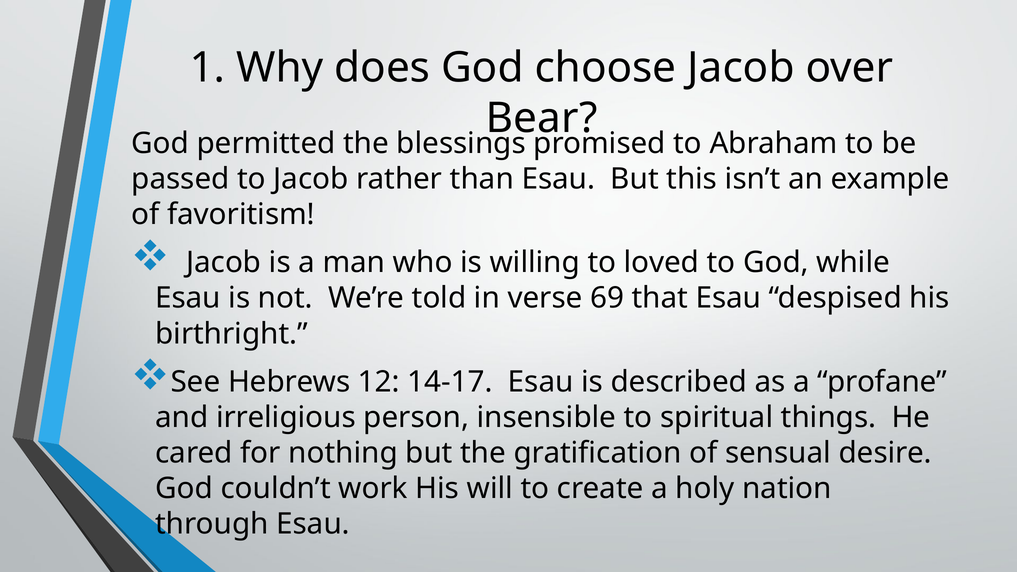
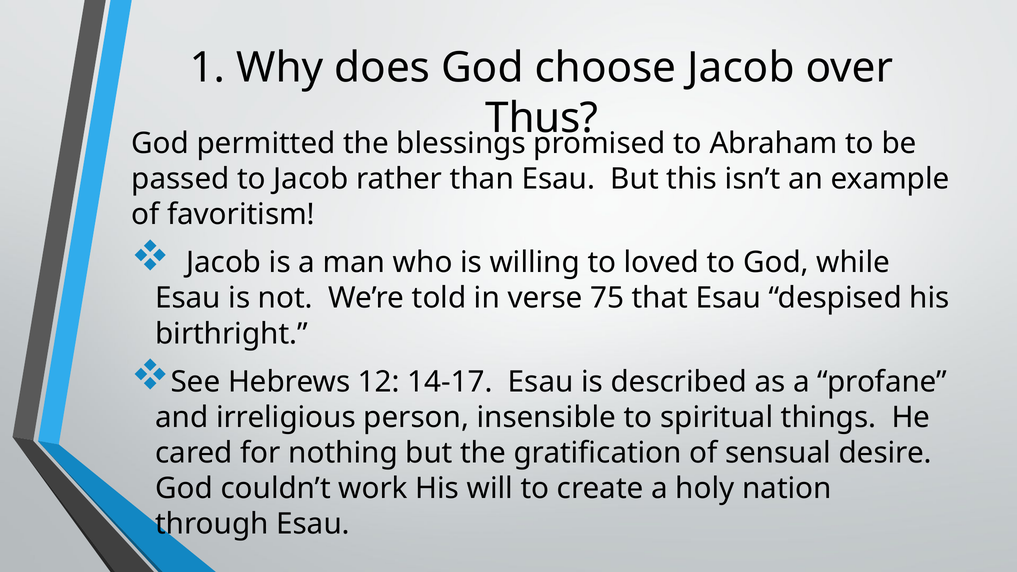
Bear: Bear -> Thus (542, 118)
69: 69 -> 75 (607, 298)
